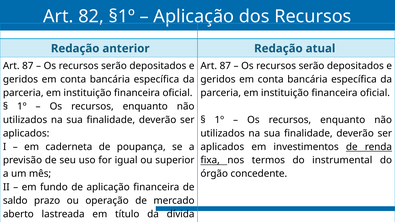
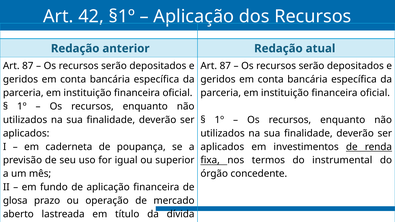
82: 82 -> 42 (91, 17)
saldo: saldo -> glosa (15, 201)
